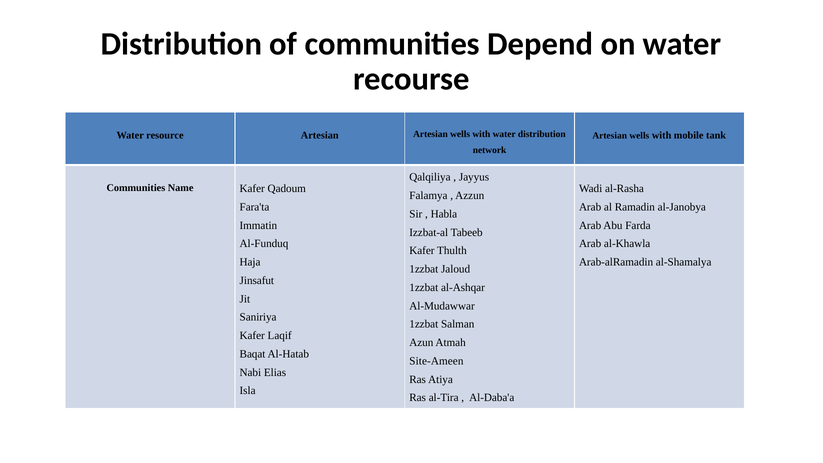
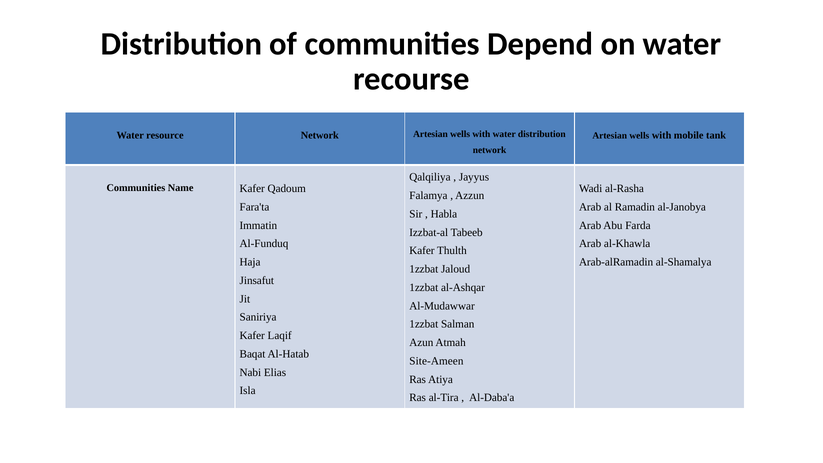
resource Artesian: Artesian -> Network (320, 135)
